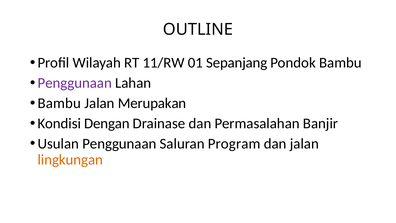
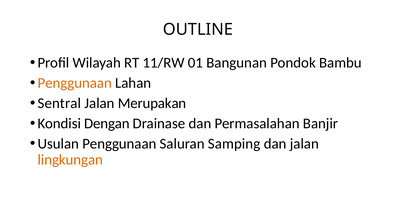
Sepanjang: Sepanjang -> Bangunan (237, 63)
Penggunaan colour: purple -> orange (75, 83)
Bambu: Bambu -> Sentral (59, 103)
Program: Program -> Samping (234, 143)
